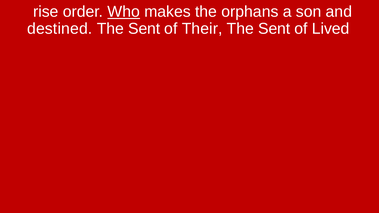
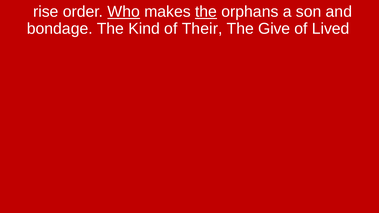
the underline: none -> present (206, 12)
destined: destined -> bondage (60, 29)
Sent: Sent -> Kind (144, 29)
Sent: Sent -> Give (274, 29)
